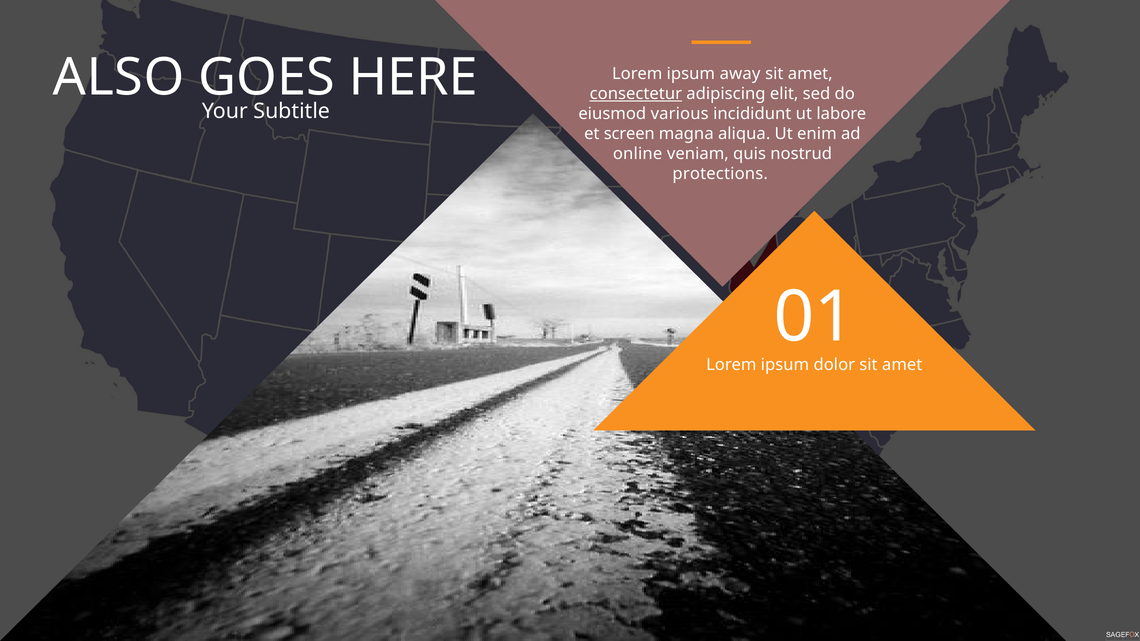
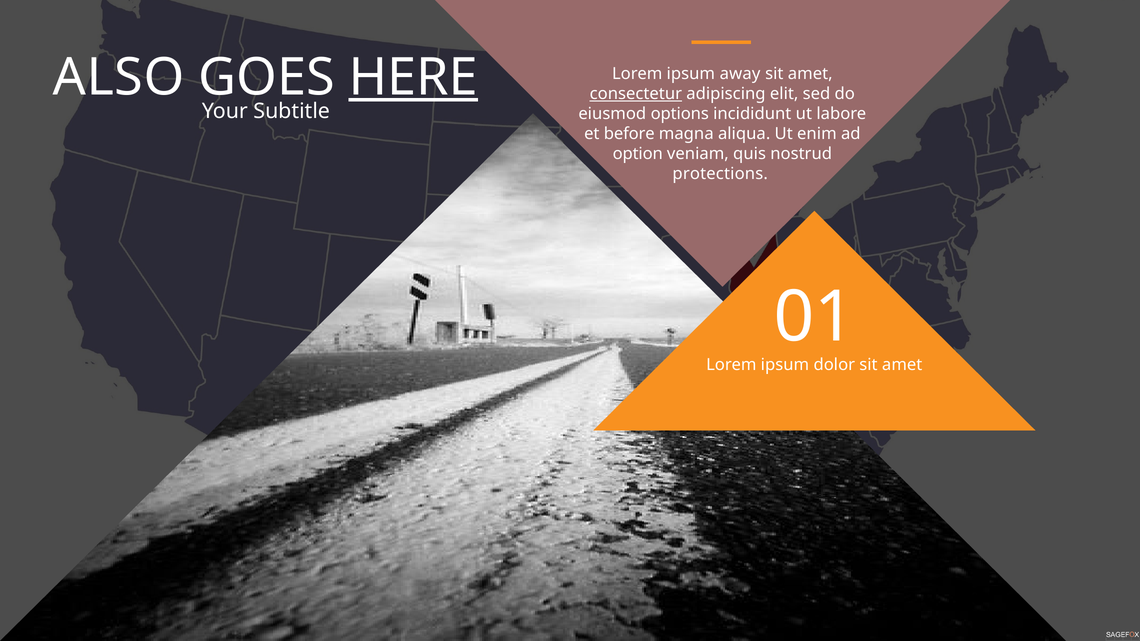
HERE underline: none -> present (413, 77)
various: various -> options (680, 114)
screen: screen -> before (629, 134)
online: online -> option (638, 154)
